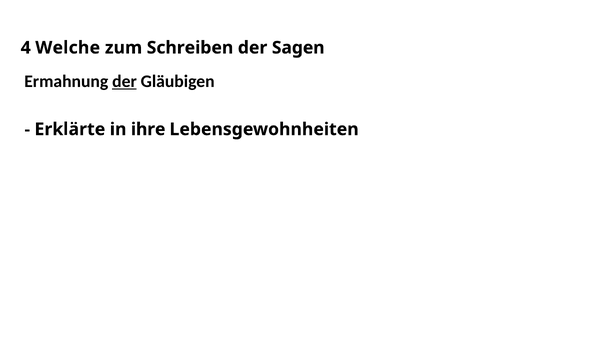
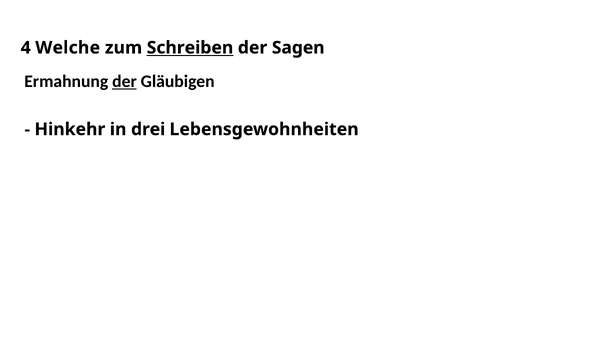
Schreiben underline: none -> present (190, 48)
Erklärte: Erklärte -> Hinkehr (70, 129)
ihre: ihre -> drei (148, 129)
